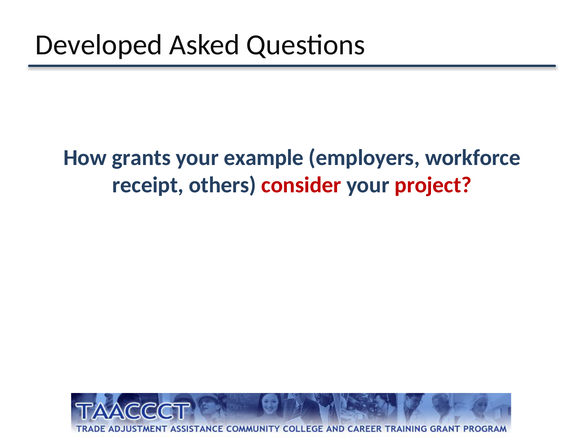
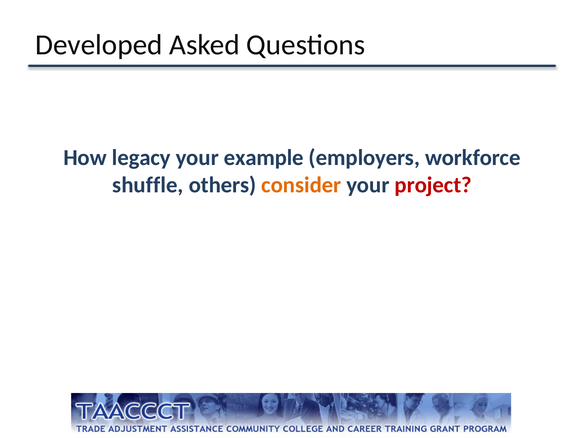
grants: grants -> legacy (141, 158)
receipt: receipt -> shuffle (148, 185)
consider colour: red -> orange (301, 185)
